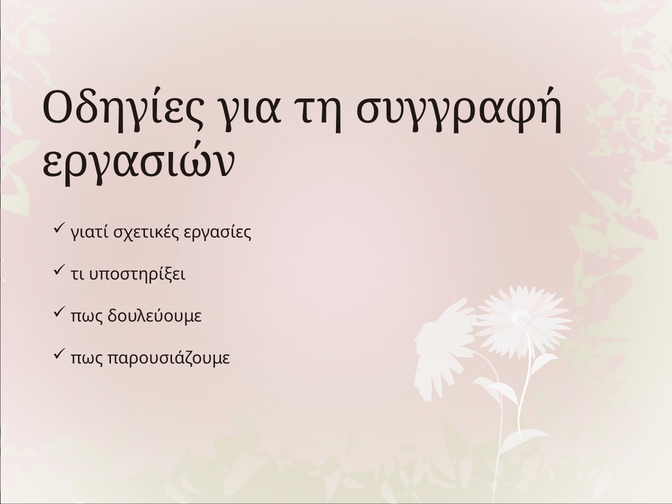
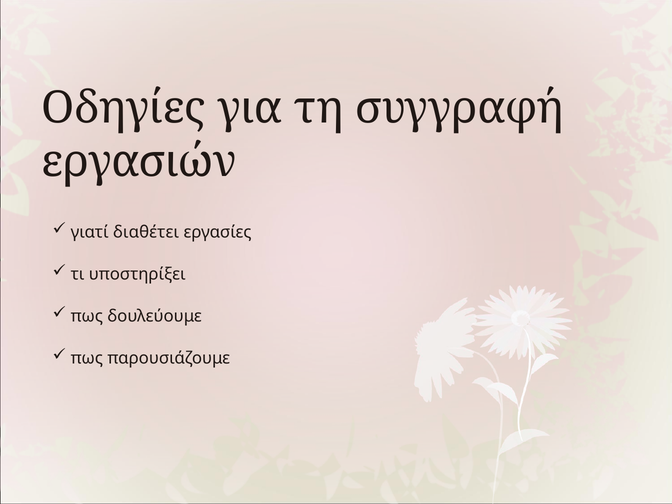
σχετικές: σχετικές -> διαθέτει (146, 232)
